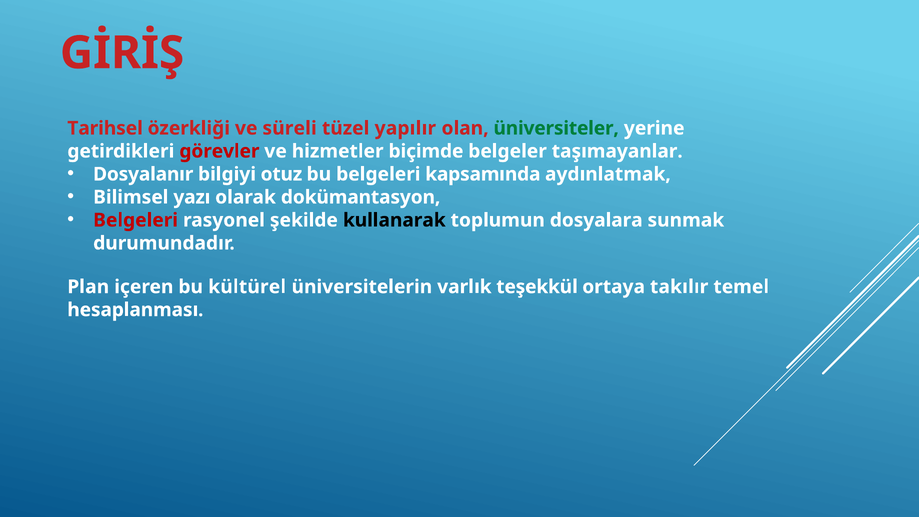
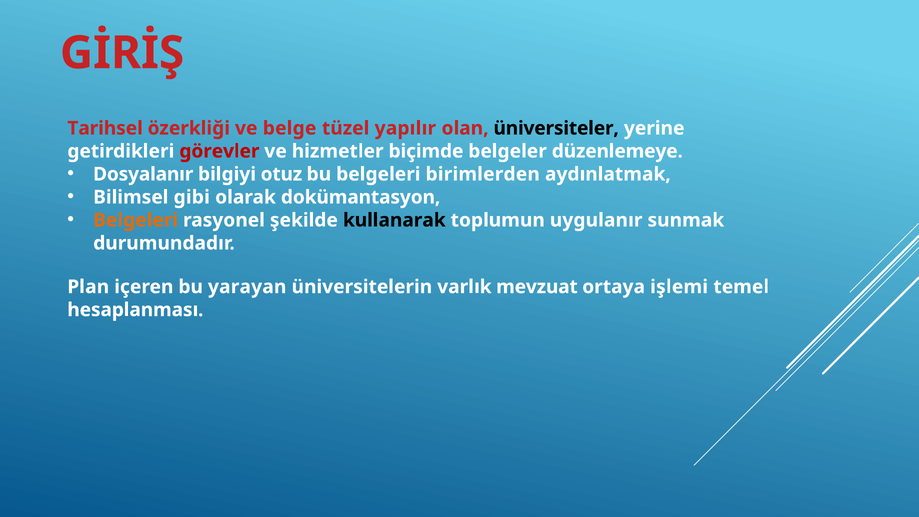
süreli: süreli -> belge (290, 128)
üniversiteler colour: green -> black (556, 128)
taşımayanlar: taşımayanlar -> düzenlemeye (617, 151)
kapsamında: kapsamında -> birimlerden (483, 174)
yazı: yazı -> gibi (192, 197)
Belgeleri colour: red -> orange (136, 220)
dosyalara: dosyalara -> uygulanır (596, 220)
kültürel: kültürel -> yarayan (247, 287)
teşekkül: teşekkül -> mevzuat (537, 287)
takılır: takılır -> işlemi (679, 287)
